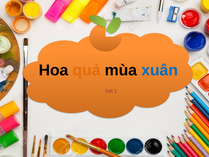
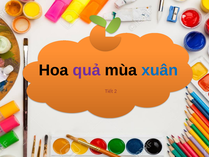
quả colour: orange -> purple (87, 70)
